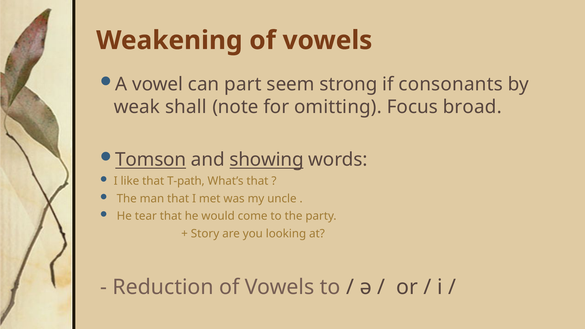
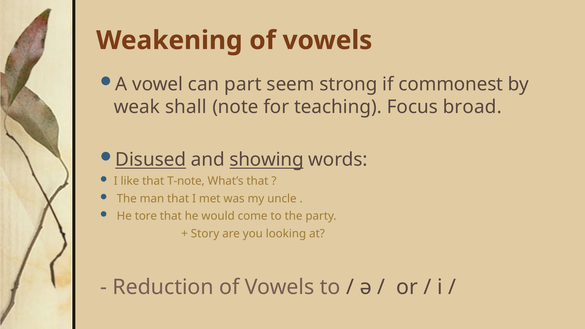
consonants: consonants -> commonest (451, 84)
omitting: omitting -> teaching (338, 107)
Tomson: Tomson -> Disused (151, 160)
T-path: T-path -> T-note (186, 181)
tear: tear -> tore (146, 216)
